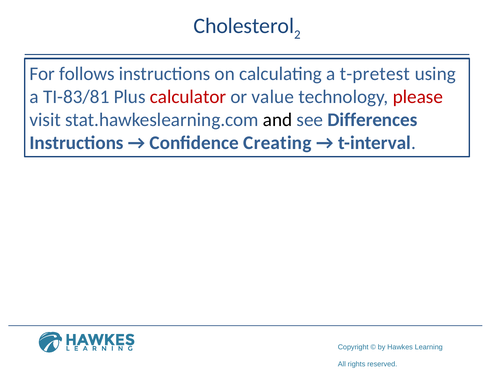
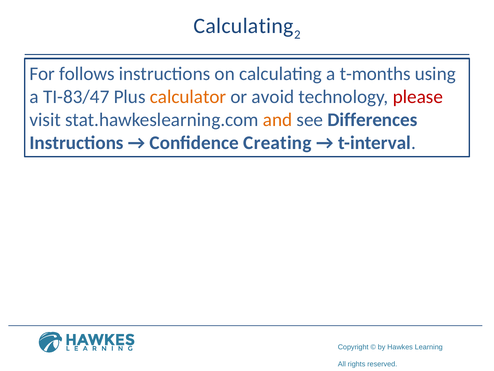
Cholesterol: Cholesterol -> Calculating (244, 26)
t-pretest: t-pretest -> t-months (375, 74)
TI-83/81: TI-83/81 -> TI-83/47 (76, 97)
calculator colour: red -> orange (188, 97)
value: value -> avoid (273, 97)
and colour: black -> orange (278, 120)
